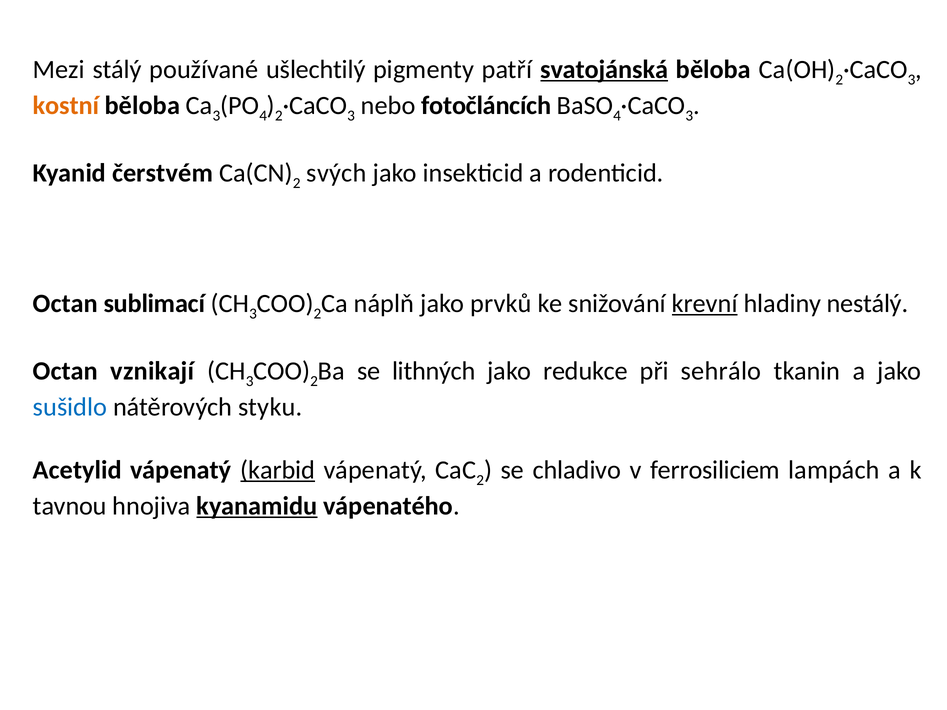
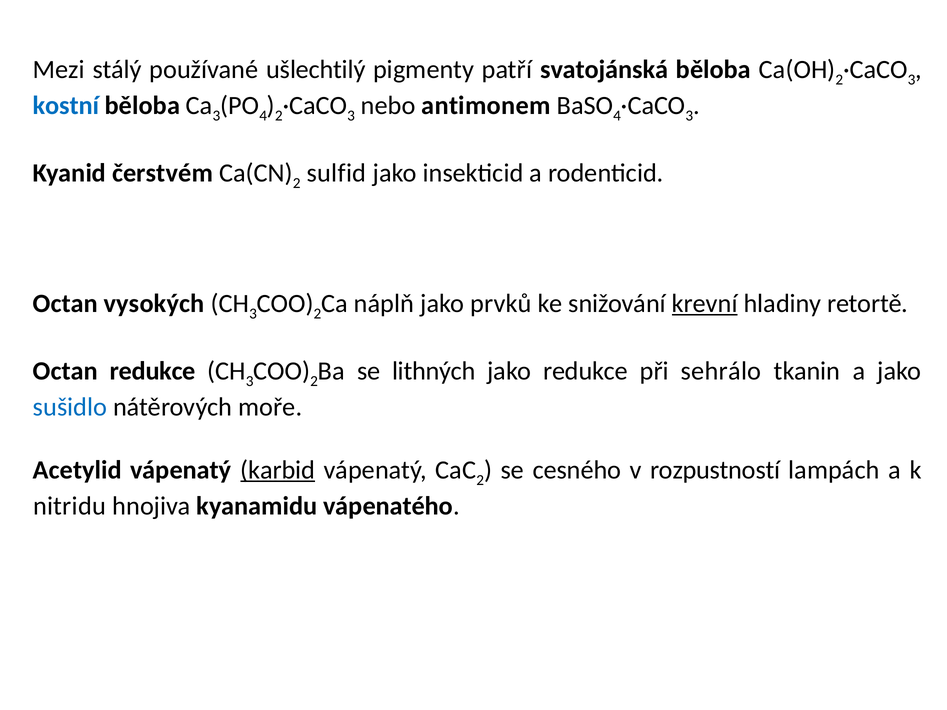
svatojánská underline: present -> none (604, 70)
kostní colour: orange -> blue (66, 106)
fotočláncích: fotočláncích -> antimonem (486, 106)
svých: svých -> sulfid (336, 173)
sublimací: sublimací -> vysokých (154, 304)
nestálý: nestálý -> retortě (868, 304)
Octan vznikají: vznikají -> redukce (153, 371)
styku: styku -> moře (270, 407)
chladivo: chladivo -> cesného (577, 470)
ferrosiliciem: ferrosiliciem -> rozpustností (715, 470)
tavnou: tavnou -> nitridu (70, 506)
kyanamidu underline: present -> none (257, 506)
